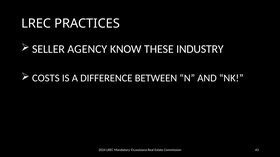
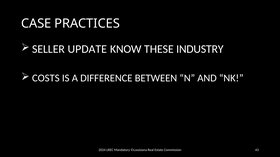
LREC: LREC -> CASE (36, 24)
AGENCY: AGENCY -> UPDATE (87, 49)
